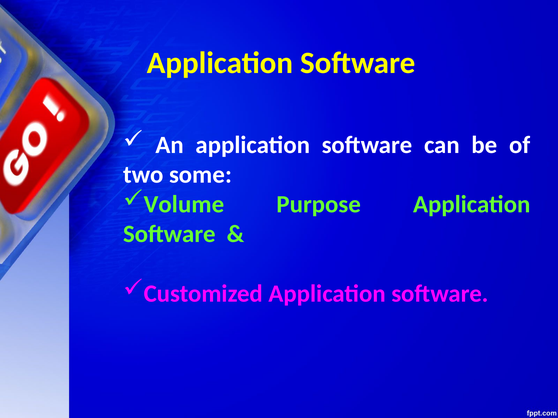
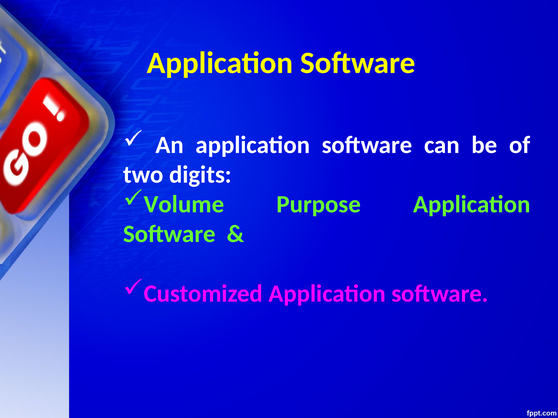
some: some -> digits (200, 175)
